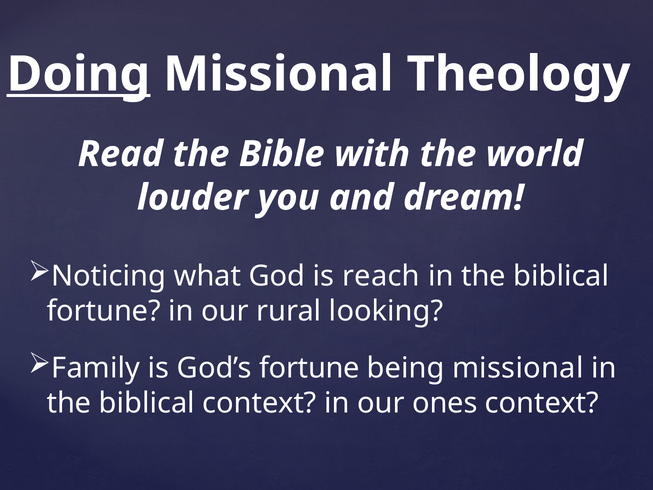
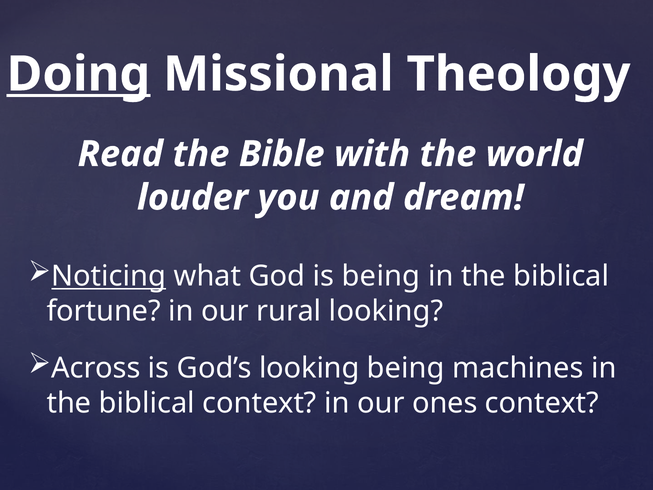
Noticing underline: none -> present (109, 276)
is reach: reach -> being (381, 276)
Family: Family -> Across (96, 368)
God’s fortune: fortune -> looking (309, 368)
being missional: missional -> machines (518, 368)
